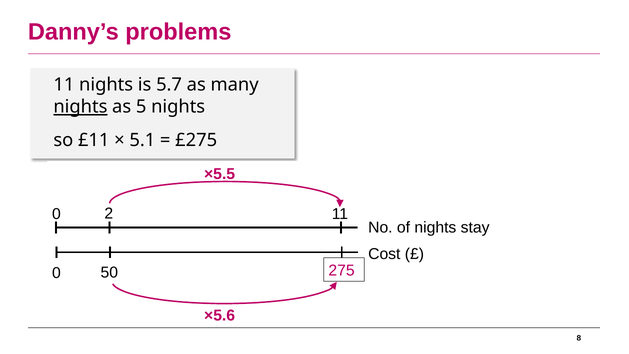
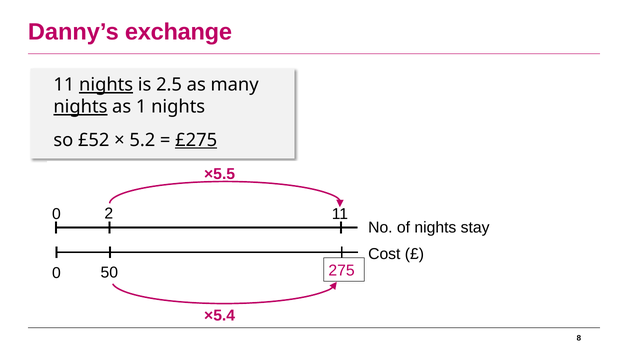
problems: problems -> exchange (178, 32)
nights underline: none -> present (106, 85)
5.7: 5.7 -> 2.5 (169, 85)
5: 5 -> 1 (141, 107)
£11: £11 -> £52 (94, 140)
5.1: 5.1 -> 5.2 (142, 140)
£275 underline: none -> present (196, 140)
×5.6: ×5.6 -> ×5.4 (220, 315)
